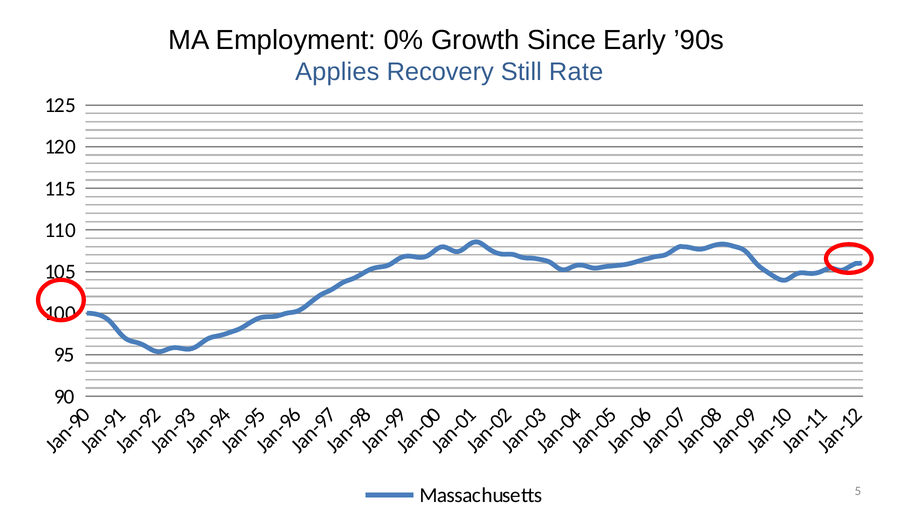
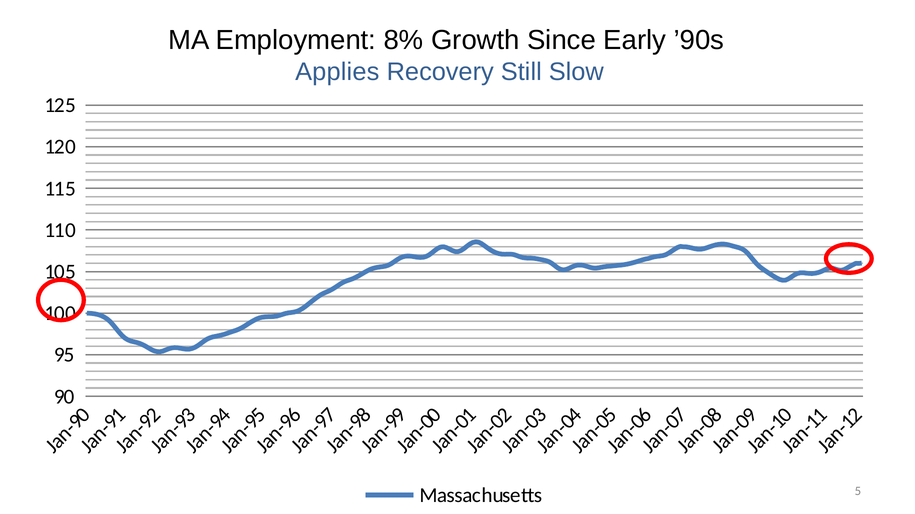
0%: 0% -> 8% (404, 40)
Rate: Rate -> Slow (576, 72)
